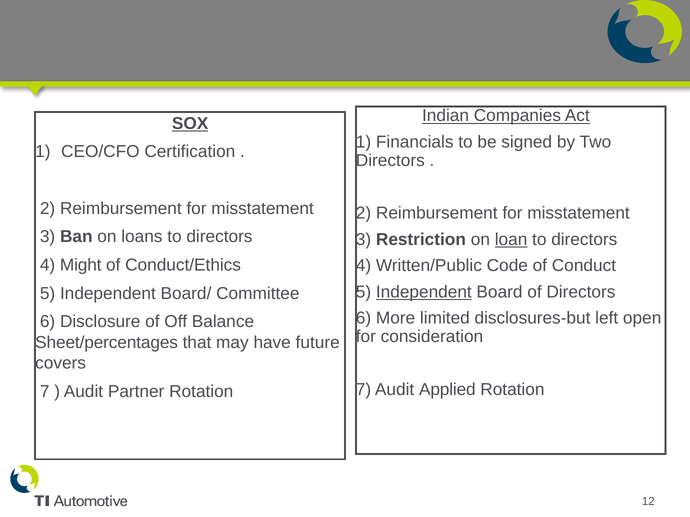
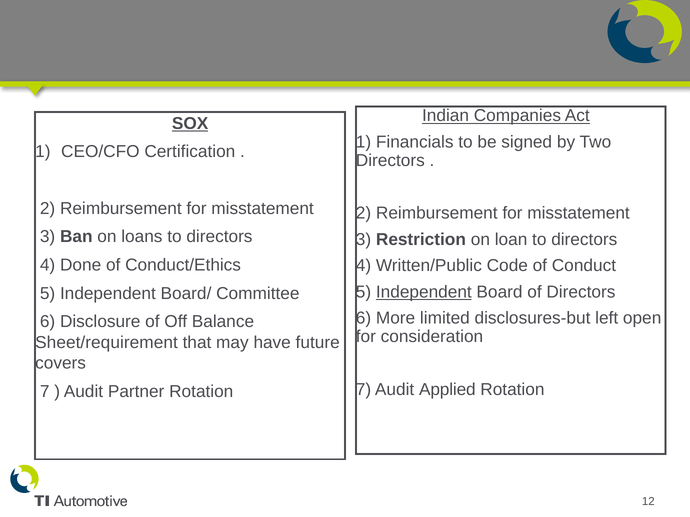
loan underline: present -> none (511, 240)
Might: Might -> Done (81, 265)
Sheet/percentages: Sheet/percentages -> Sheet/requirement (107, 343)
